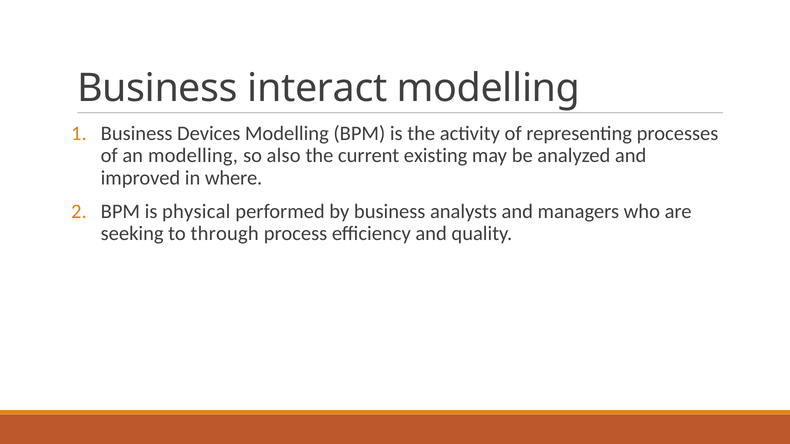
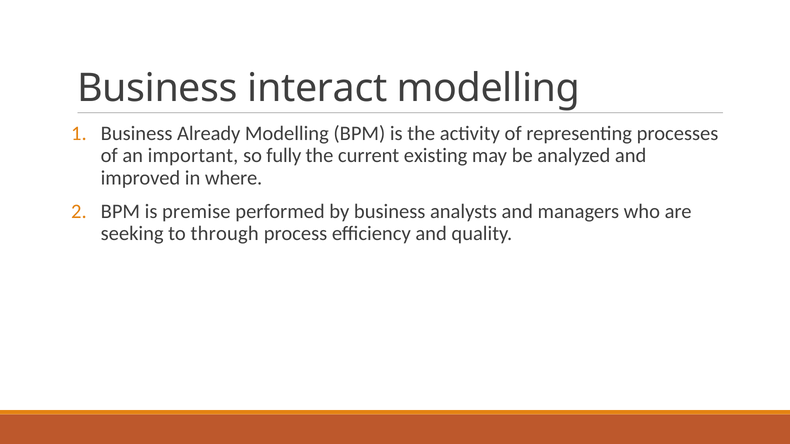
Devices: Devices -> Already (209, 134)
an modelling: modelling -> important (193, 156)
also: also -> fully (284, 156)
physical: physical -> premise (196, 212)
